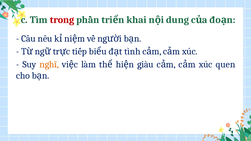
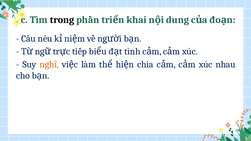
trong colour: red -> black (62, 20)
giàu: giàu -> chia (145, 64)
quen: quen -> nhau (226, 64)
